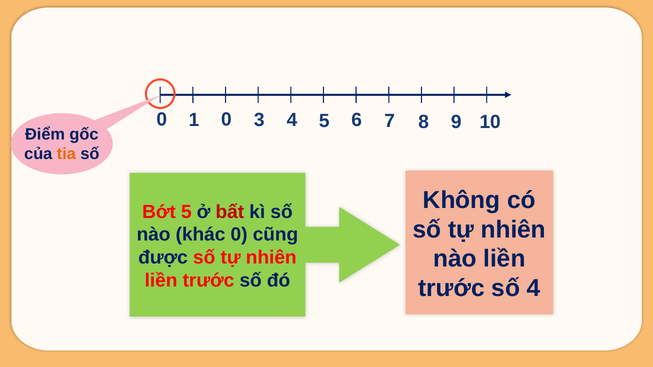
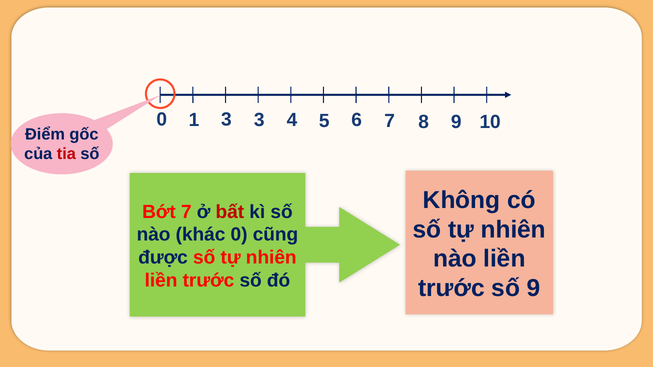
1 0: 0 -> 3 (226, 120)
tia colour: orange -> red (66, 154)
Bớt 5: 5 -> 7 (186, 212)
số 4: 4 -> 9 (534, 289)
